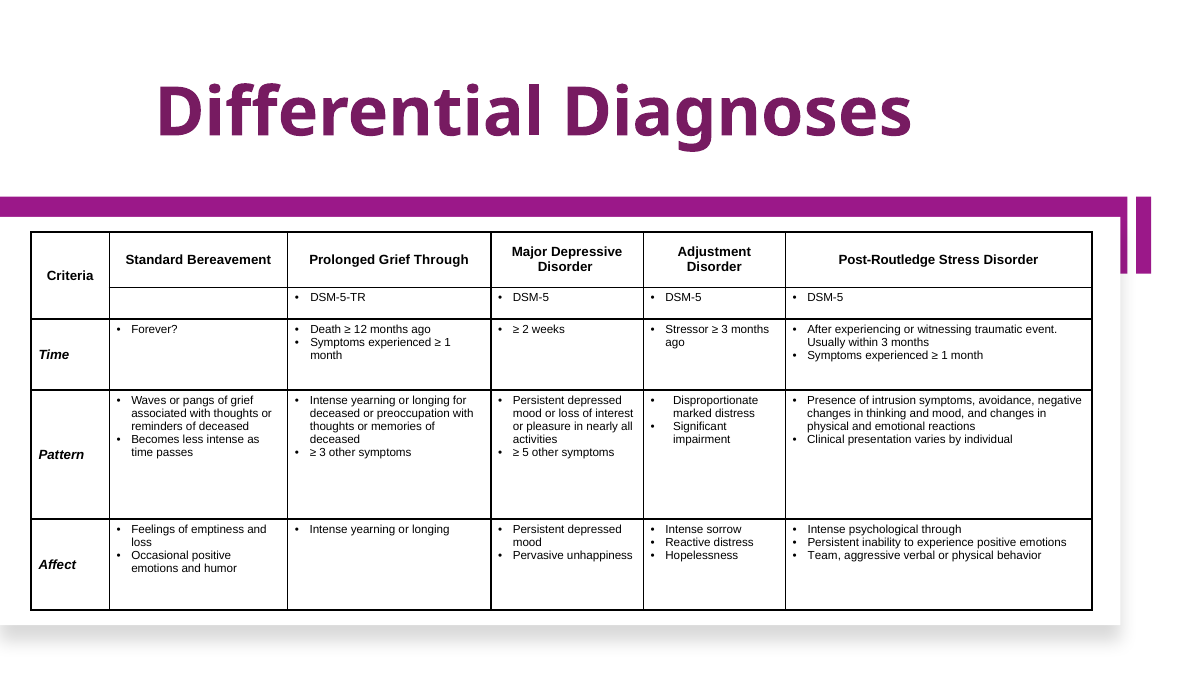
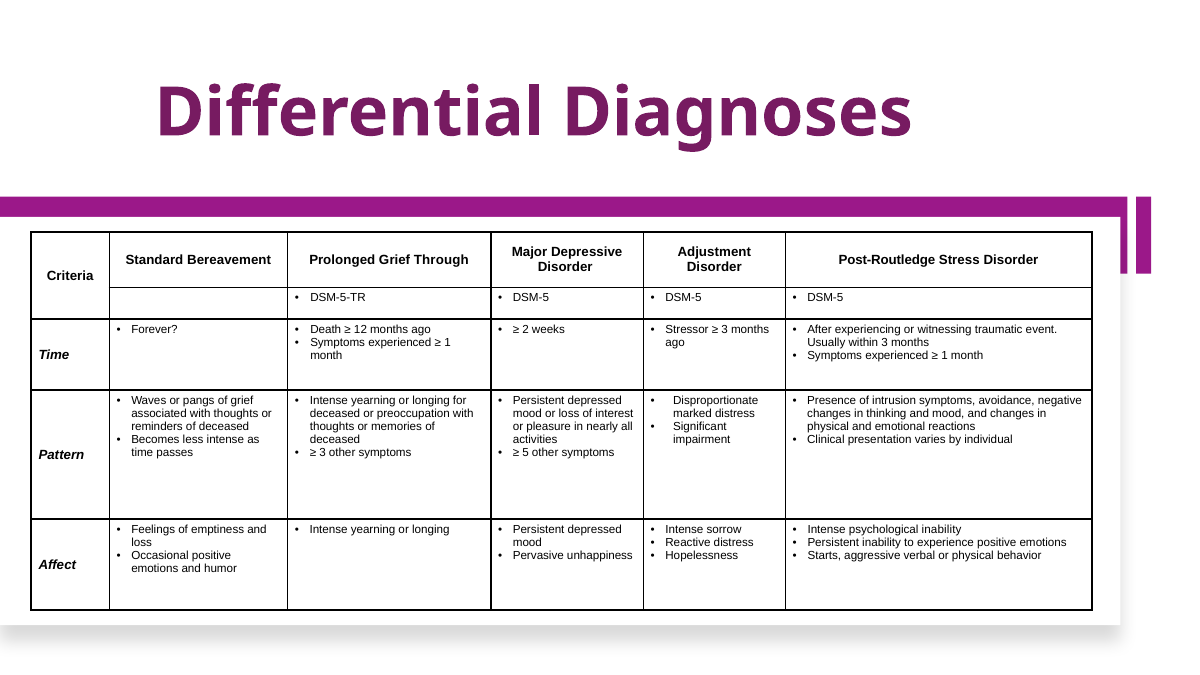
psychological through: through -> inability (942, 530)
Team: Team -> Starts (824, 556)
